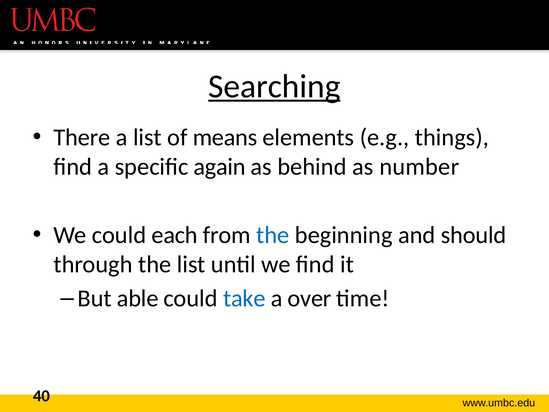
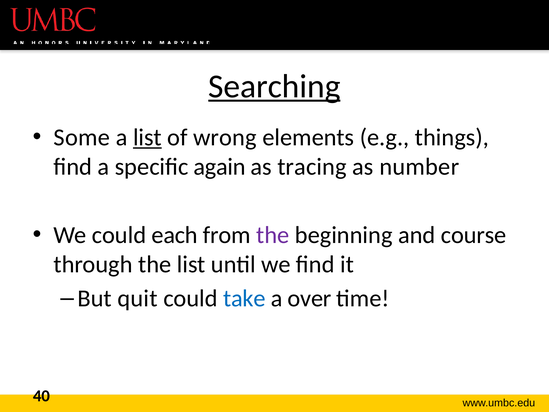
There: There -> Some (82, 137)
list underline: none -> present (147, 137)
means: means -> wrong (225, 137)
behind: behind -> tracing (312, 167)
the colour: blue -> purple (273, 235)
should: should -> course (474, 235)
able: able -> quit (137, 298)
